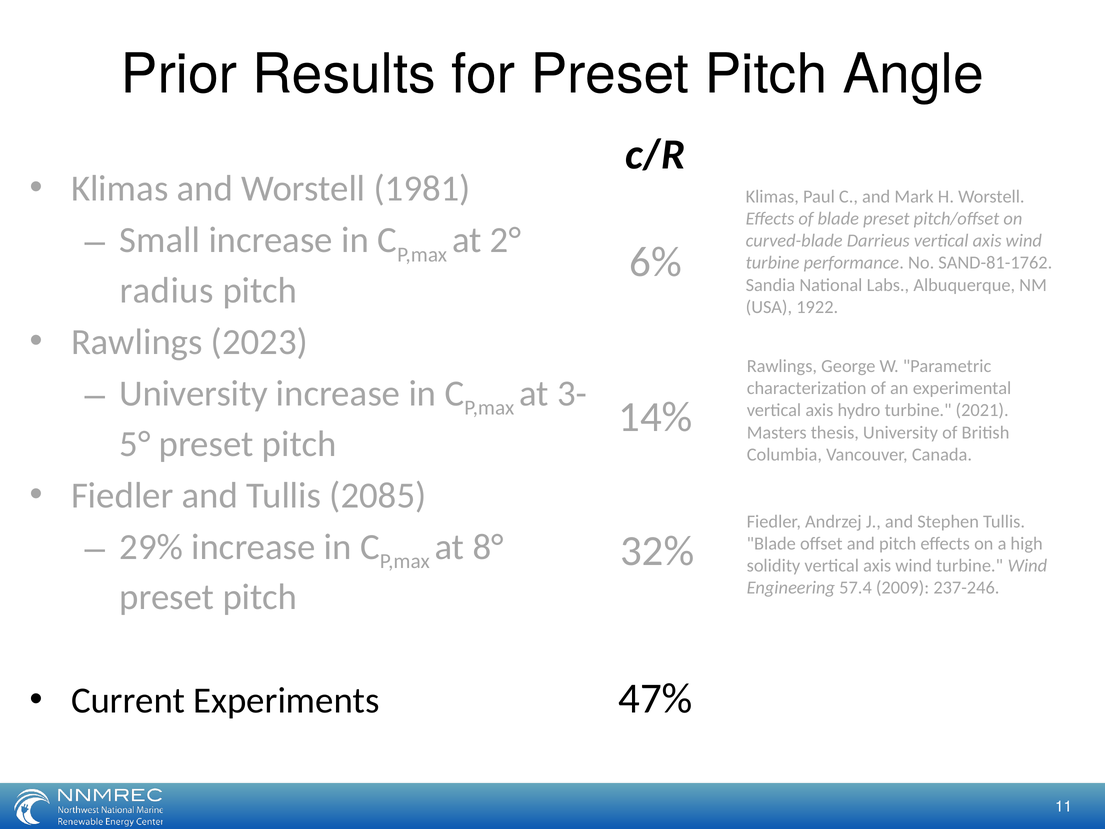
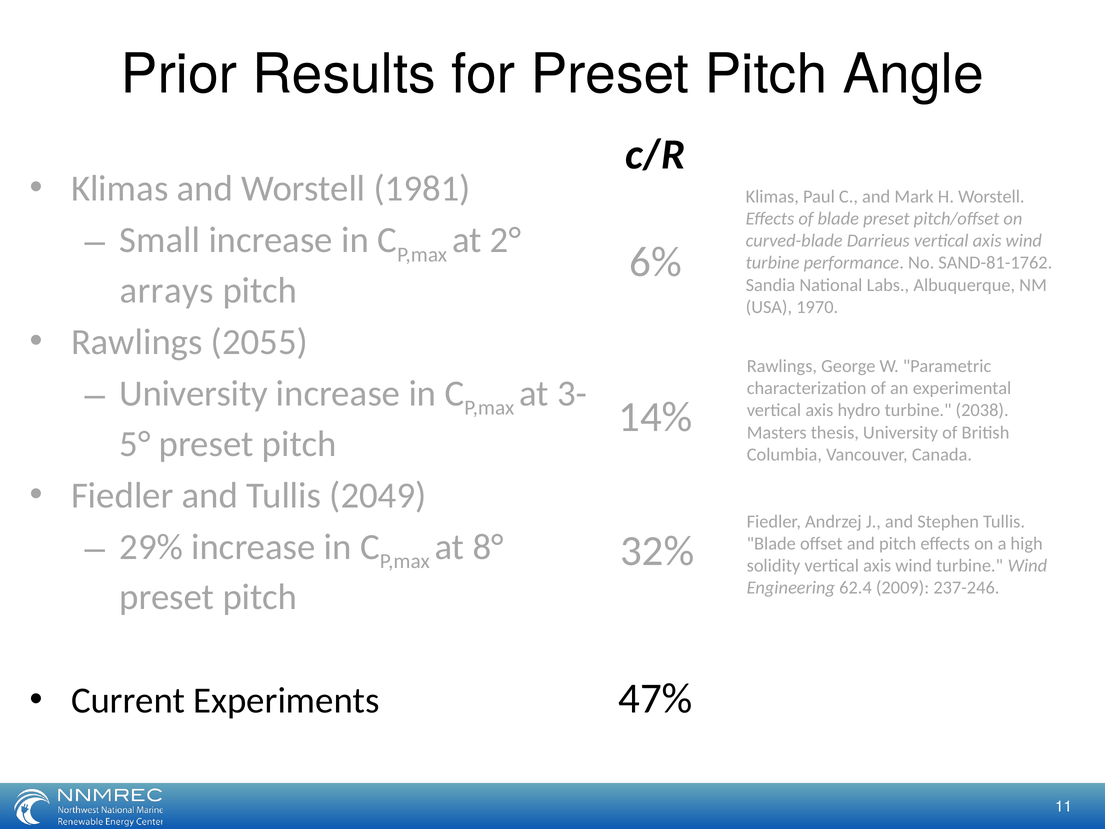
radius: radius -> arrays (167, 290)
1922: 1922 -> 1970 (817, 307)
2023: 2023 -> 2055 (259, 342)
2021: 2021 -> 2038 (982, 410)
2085: 2085 -> 2049 (378, 495)
57.4: 57.4 -> 62.4 (856, 588)
